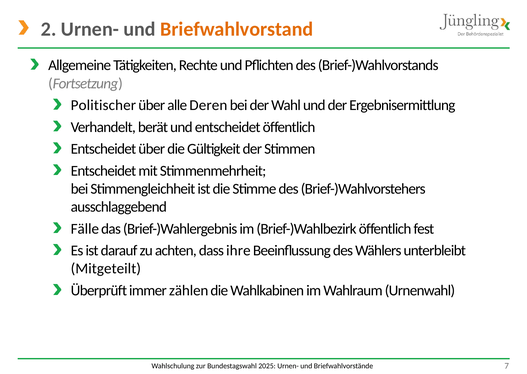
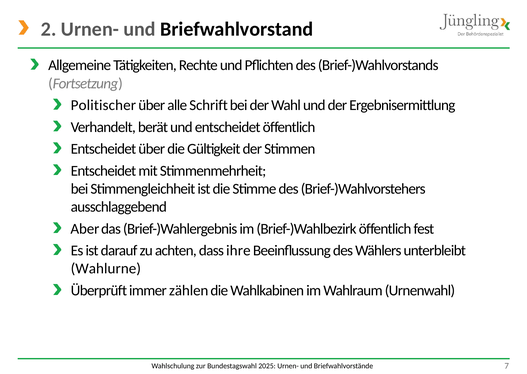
Briefwahlvorstand colour: orange -> black (237, 29)
Deren: Deren -> Schrift (209, 105)
Fälle: Fälle -> Aber (85, 228)
Mitgeteilt: Mitgeteilt -> Wahlurne (106, 268)
